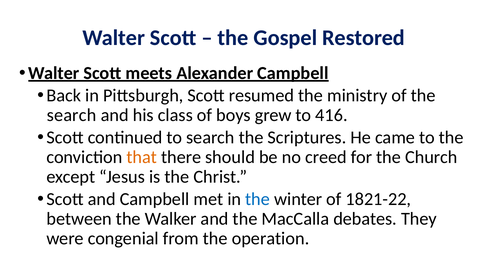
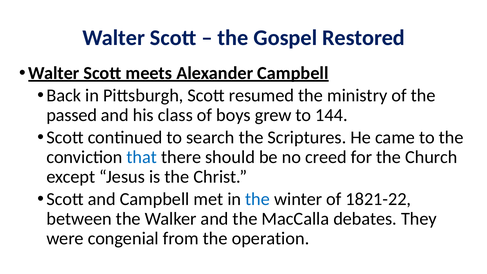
search: search -> passed (72, 115)
416: 416 -> 144 (331, 115)
that colour: orange -> blue (142, 157)
